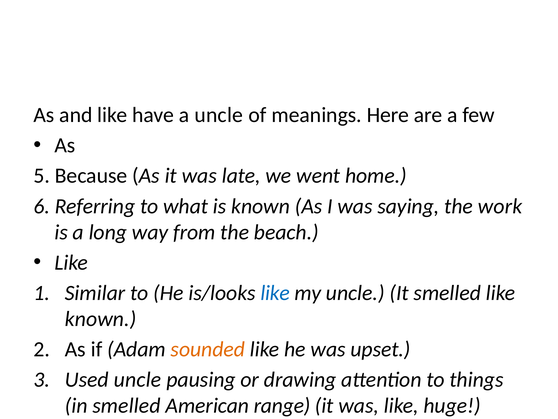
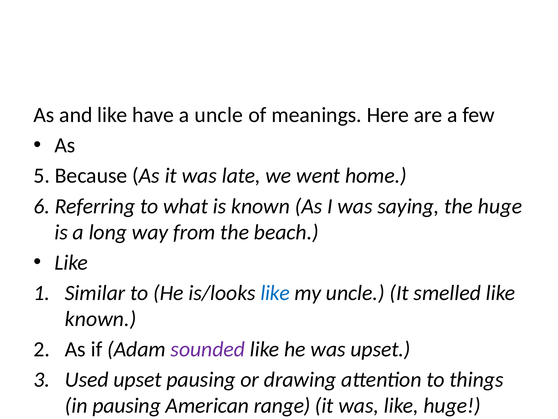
the work: work -> huge (500, 206)
sounded colour: orange -> purple (208, 349)
Used uncle: uncle -> upset (138, 379)
in smelled: smelled -> pausing (127, 405)
